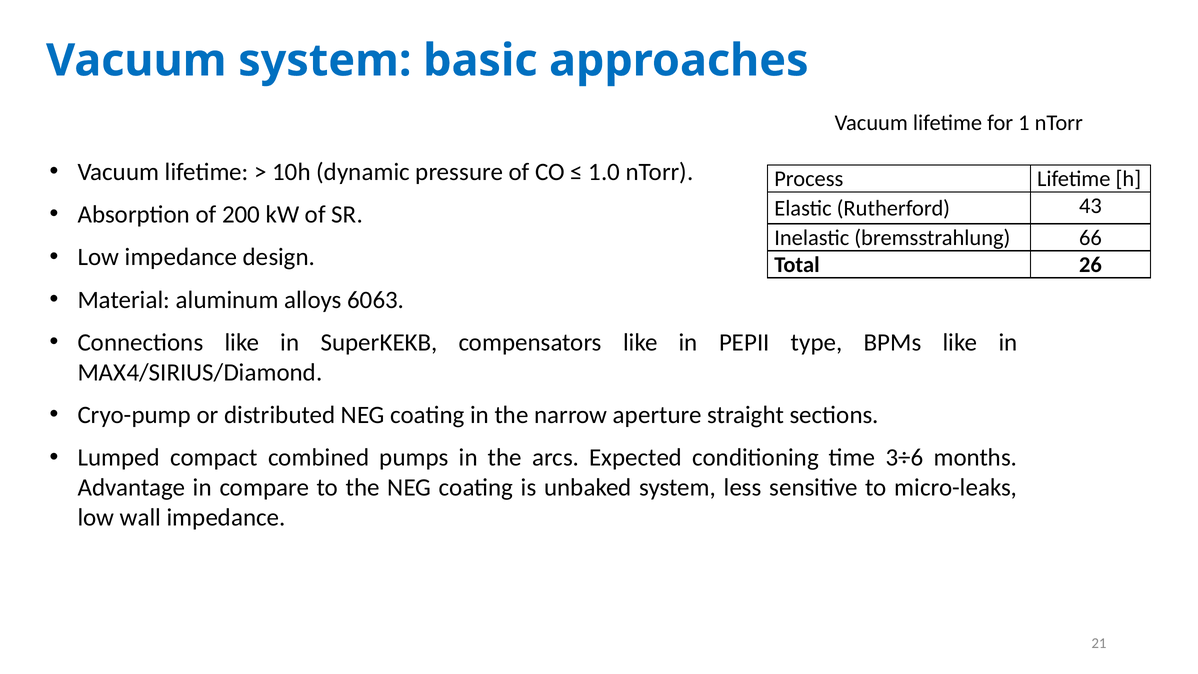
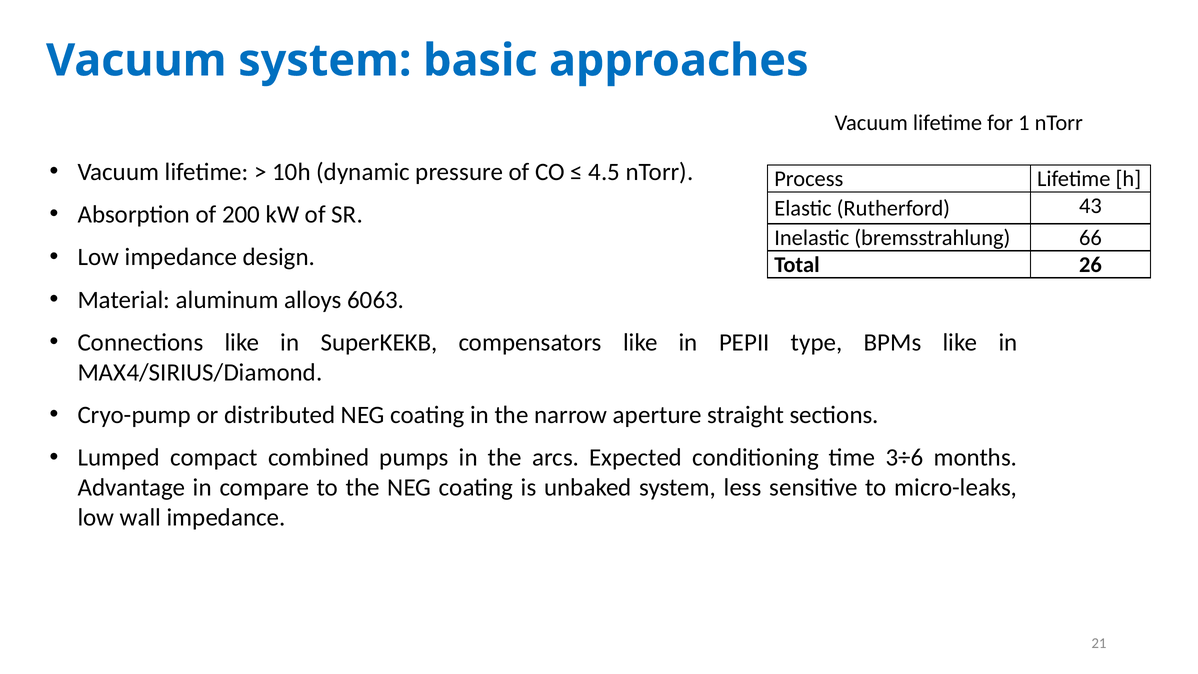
1.0: 1.0 -> 4.5 (604, 172)
